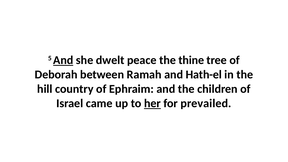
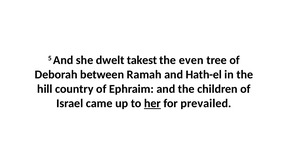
And underline: present -> none (63, 60)
peace: peace -> takest (142, 60)
thine: thine -> even (191, 60)
